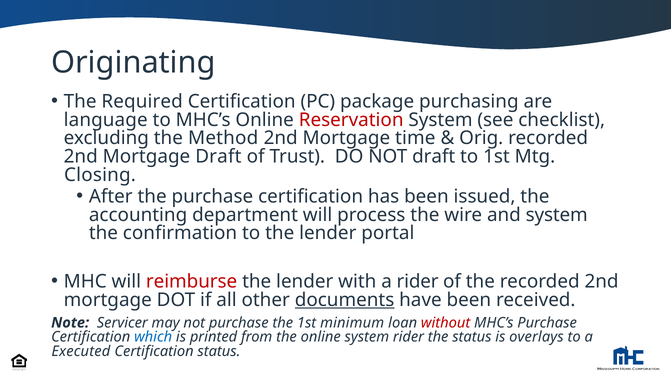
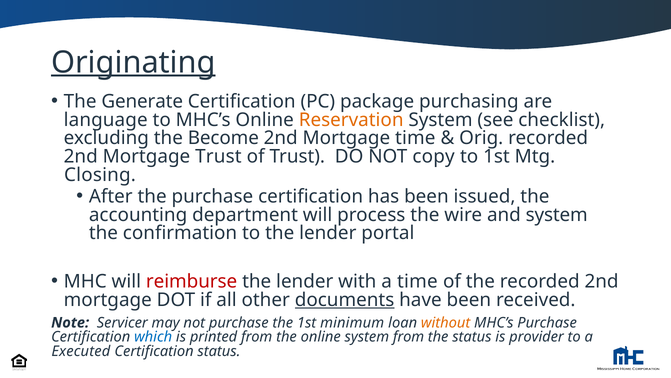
Originating underline: none -> present (133, 62)
Required: Required -> Generate (142, 101)
Reservation colour: red -> orange (351, 120)
Method: Method -> Become (223, 138)
Mortgage Draft: Draft -> Trust (218, 156)
NOT draft: draft -> copy (434, 156)
a rider: rider -> time (417, 281)
without colour: red -> orange (446, 322)
system rider: rider -> from (409, 336)
overlays: overlays -> provider (537, 336)
